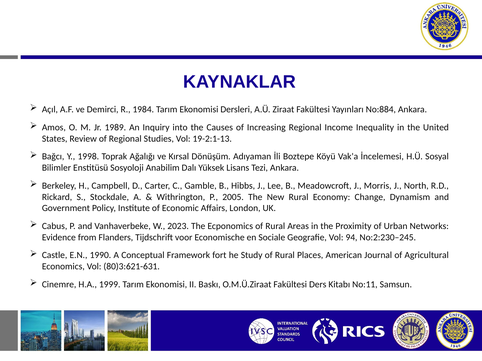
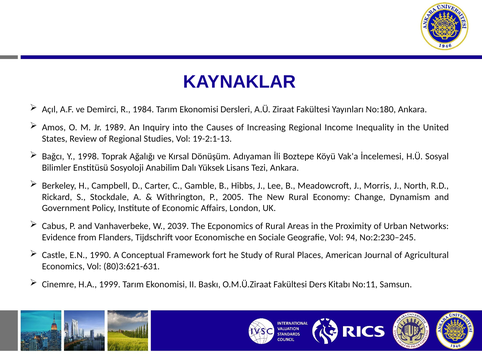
No:884: No:884 -> No:180 (381, 110)
2023: 2023 -> 2039 (178, 226)
